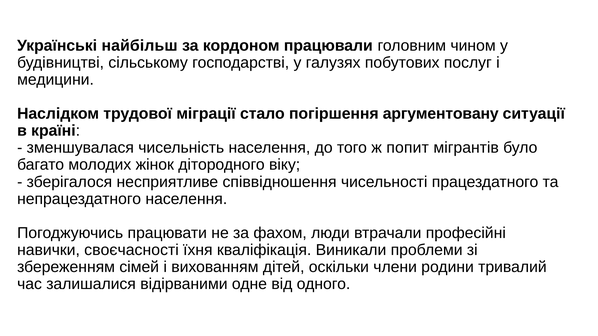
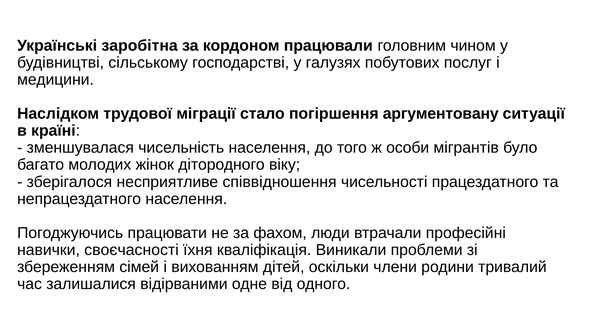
найбільш: найбільш -> заробітна (140, 46)
попит: попит -> особи (408, 148)
